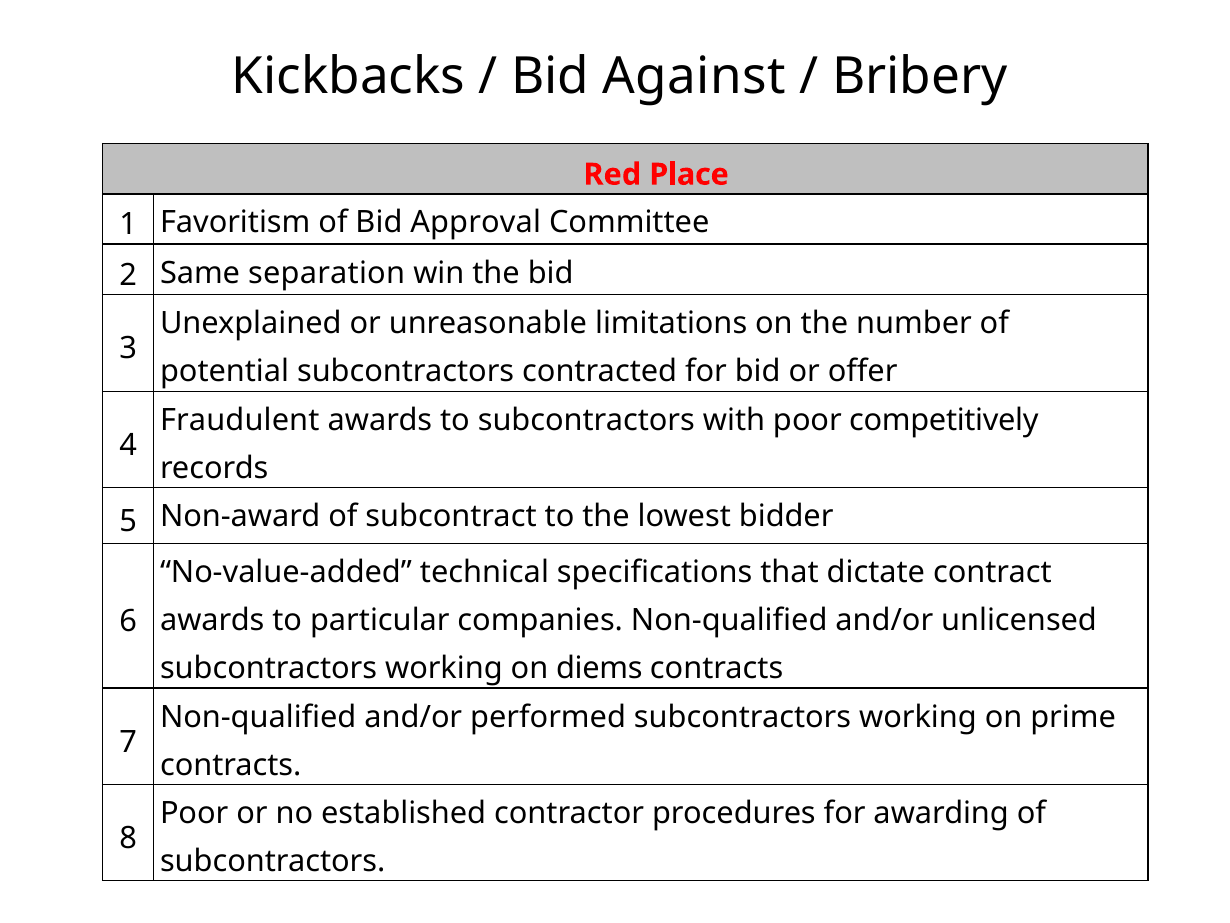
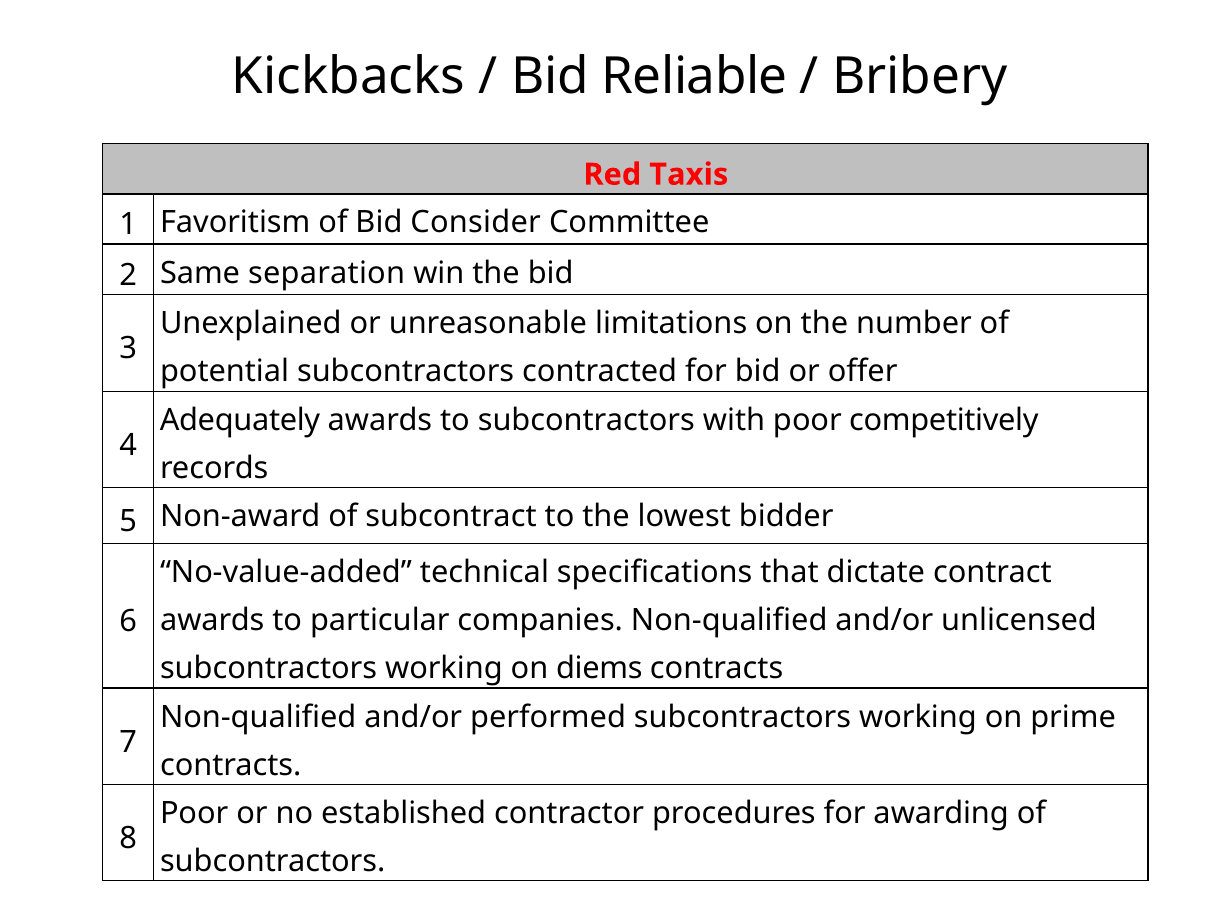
Against: Against -> Reliable (695, 77)
Place: Place -> Taxis (689, 174)
Approval: Approval -> Consider (476, 223)
Fraudulent: Fraudulent -> Adequately (240, 420)
